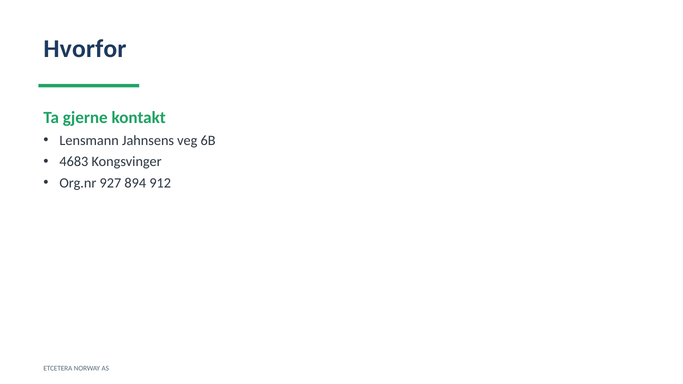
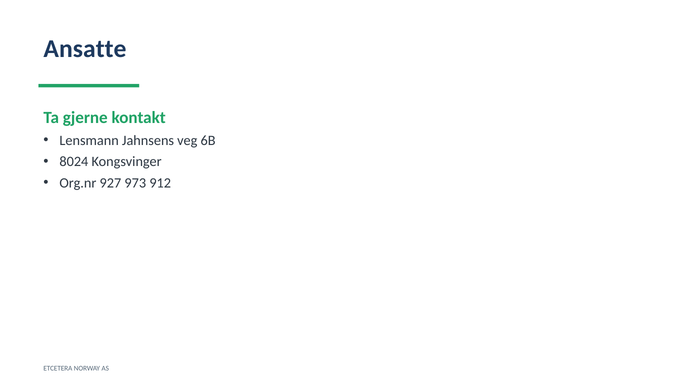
Hvorfor: Hvorfor -> Ansatte (85, 49)
4683: 4683 -> 8024 (74, 162)
894: 894 -> 973 (135, 183)
